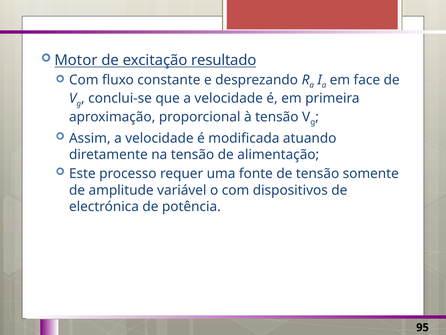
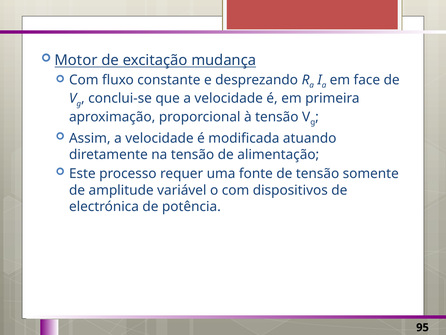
resultado: resultado -> mudança (224, 60)
